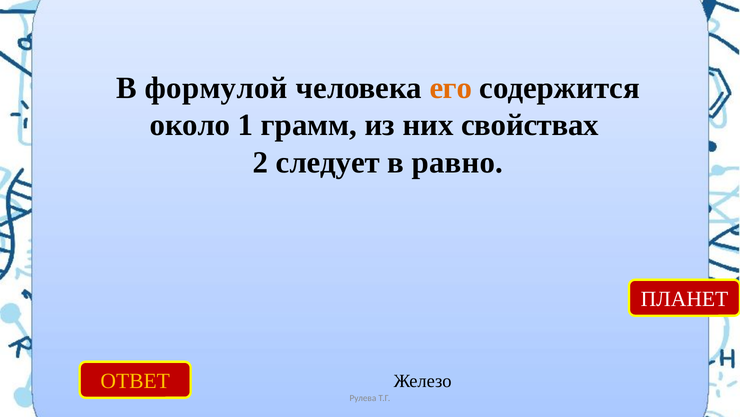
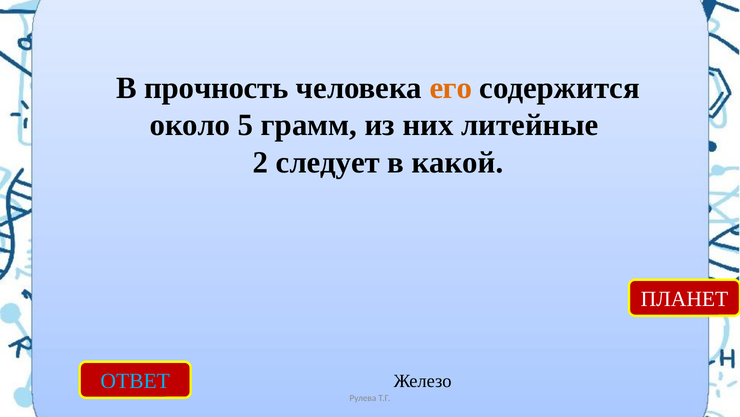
формулой: формулой -> прочность (216, 88)
1: 1 -> 5 (246, 125)
свойствах: свойствах -> литейные (530, 125)
равно: равно -> какой (457, 162)
ОТВЕТ colour: yellow -> light blue (135, 381)
